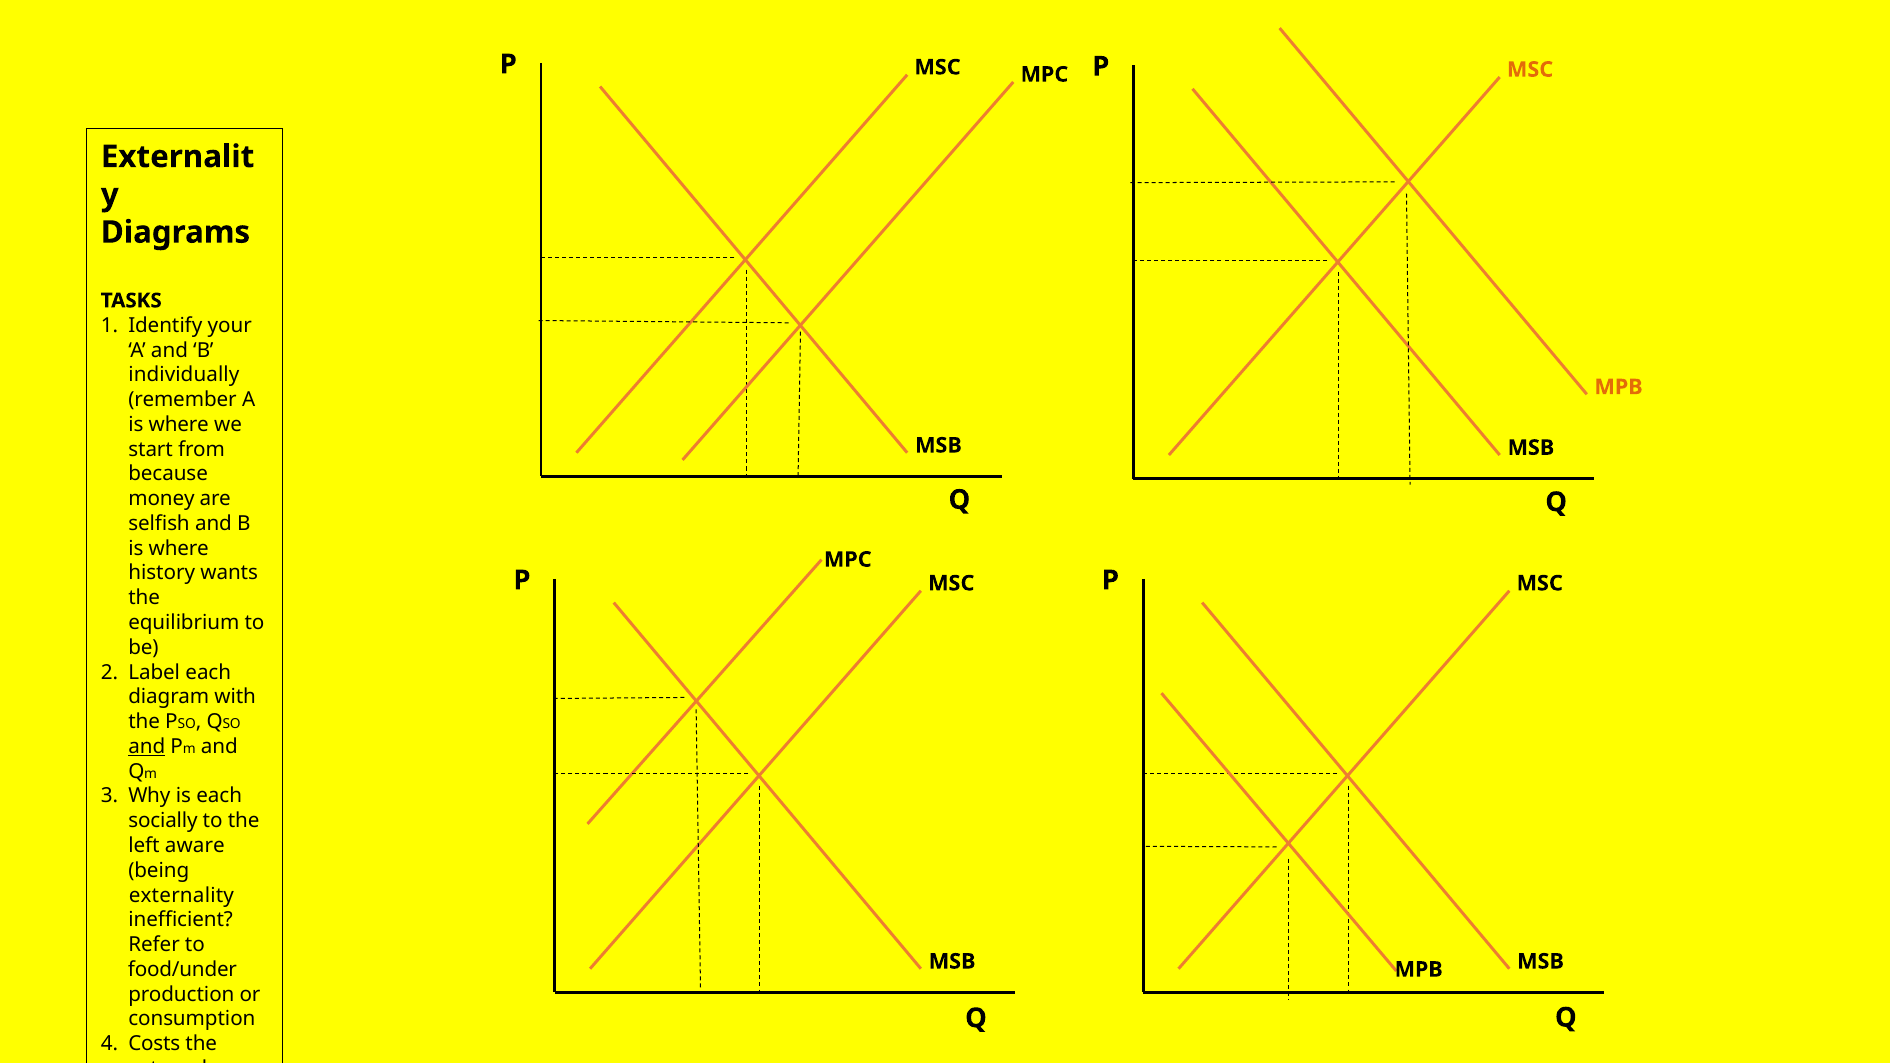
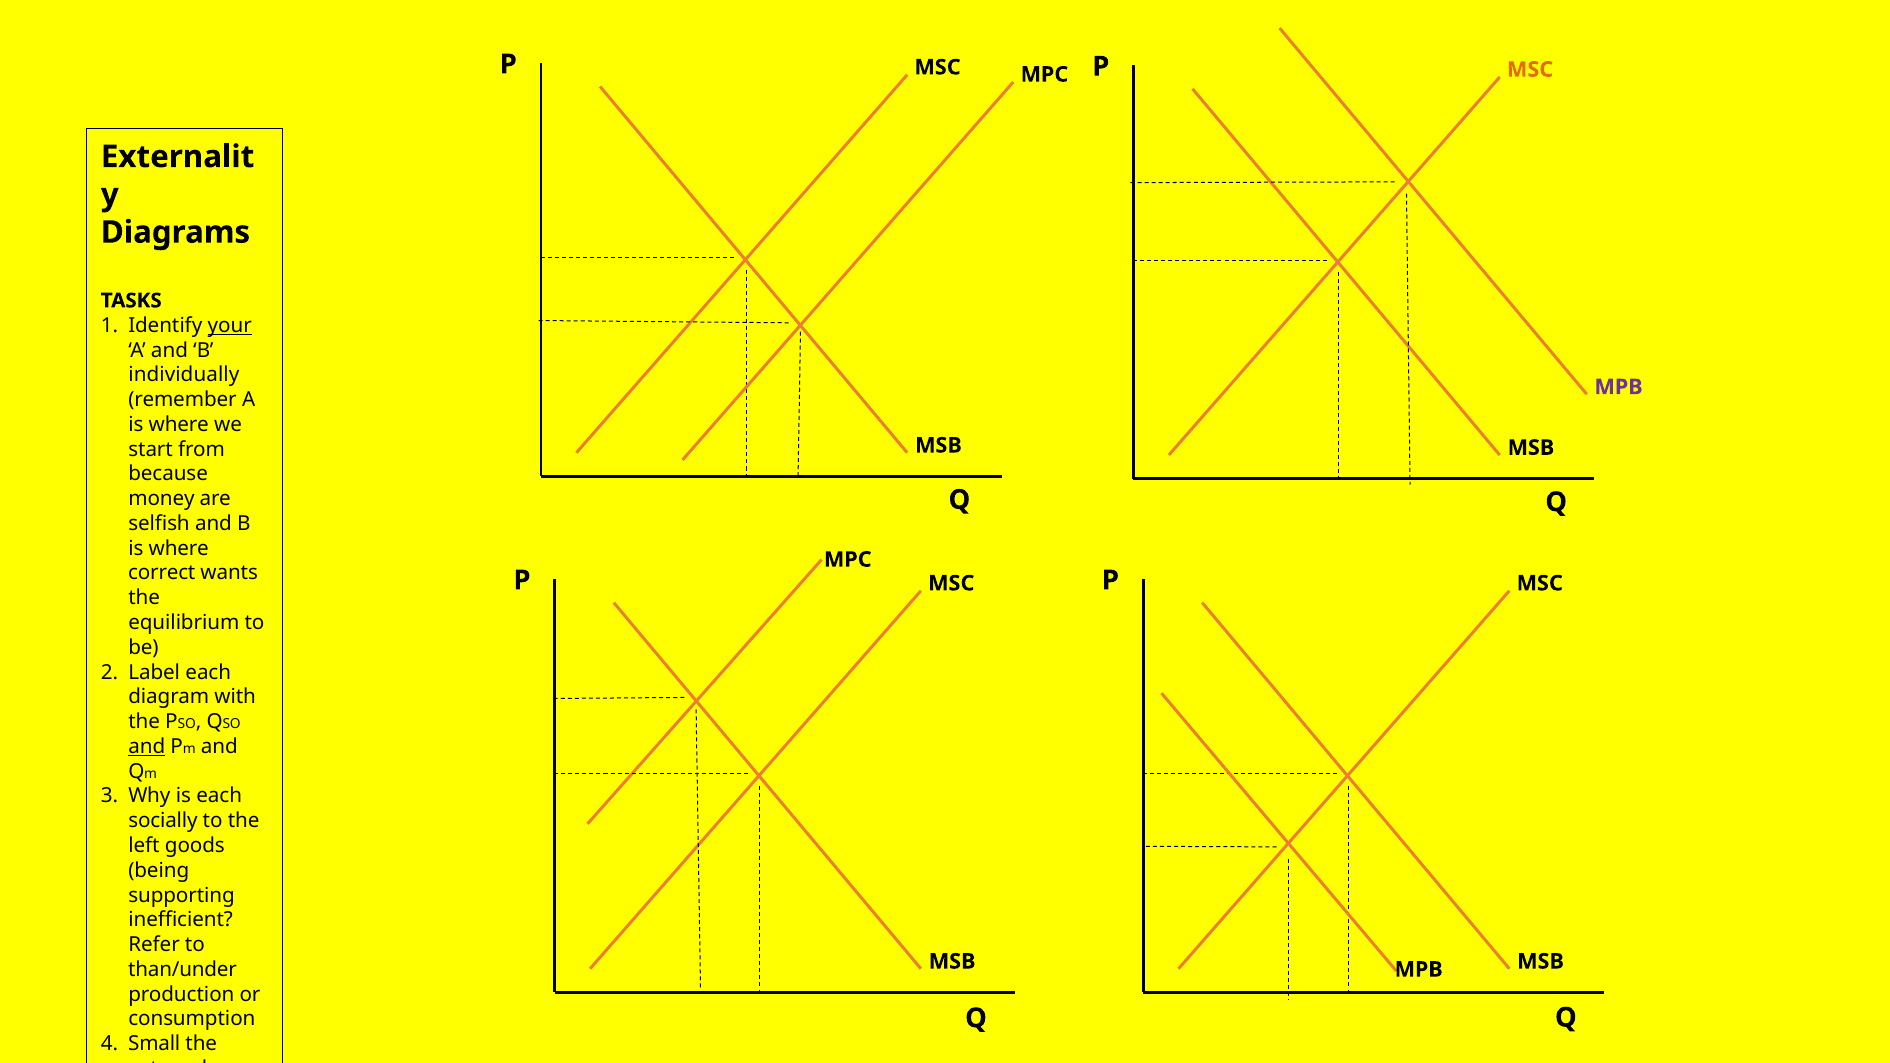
your underline: none -> present (230, 325)
MPB colour: orange -> purple (1619, 387)
history: history -> correct (162, 573)
aware: aware -> goods (195, 846)
externality: externality -> supporting (182, 895)
food/under: food/under -> than/under (182, 970)
Costs: Costs -> Small (154, 1044)
